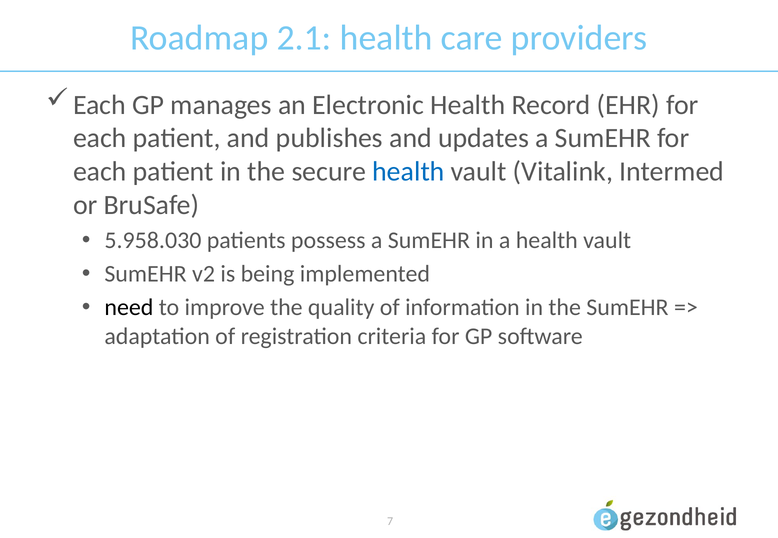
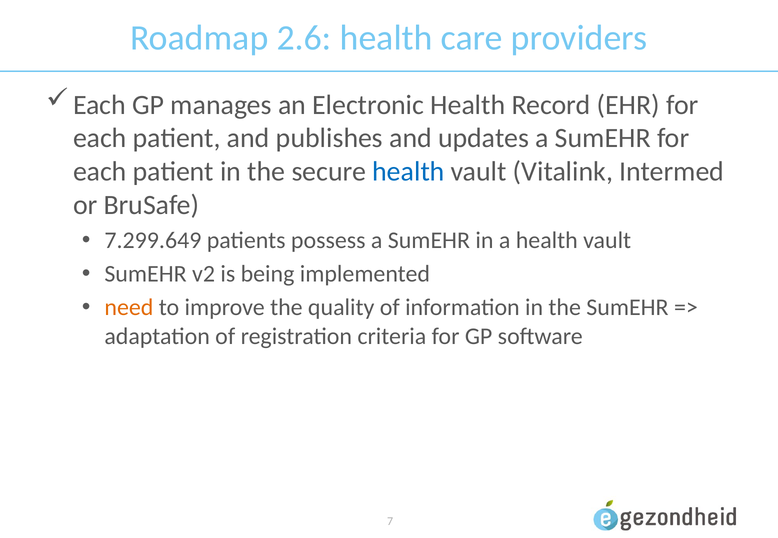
2.1: 2.1 -> 2.6 (304, 38)
5.958.030: 5.958.030 -> 7.299.649 (153, 241)
need colour: black -> orange (129, 308)
